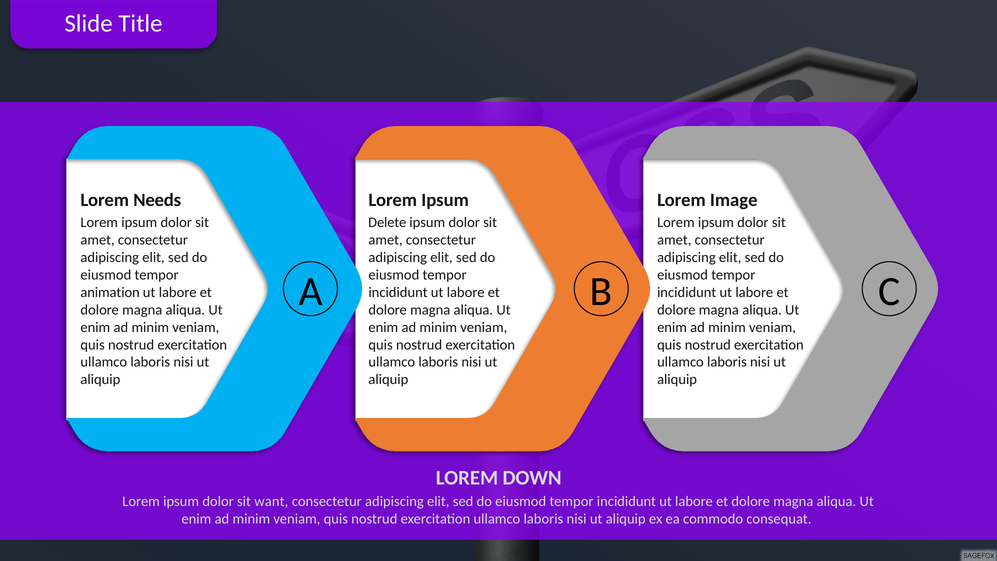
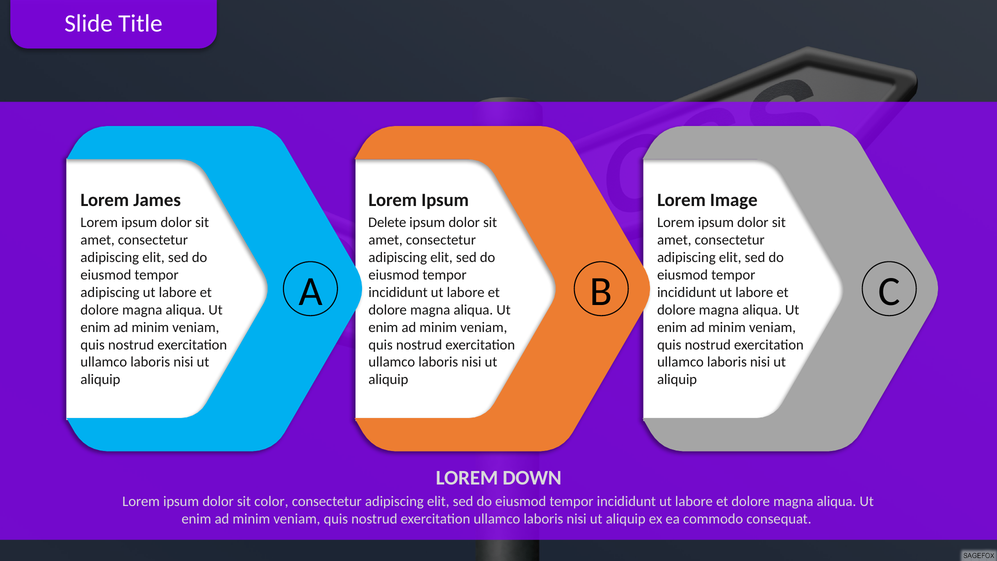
Needs: Needs -> James (157, 200)
animation: animation -> adipiscing (110, 292)
want: want -> color (271, 502)
